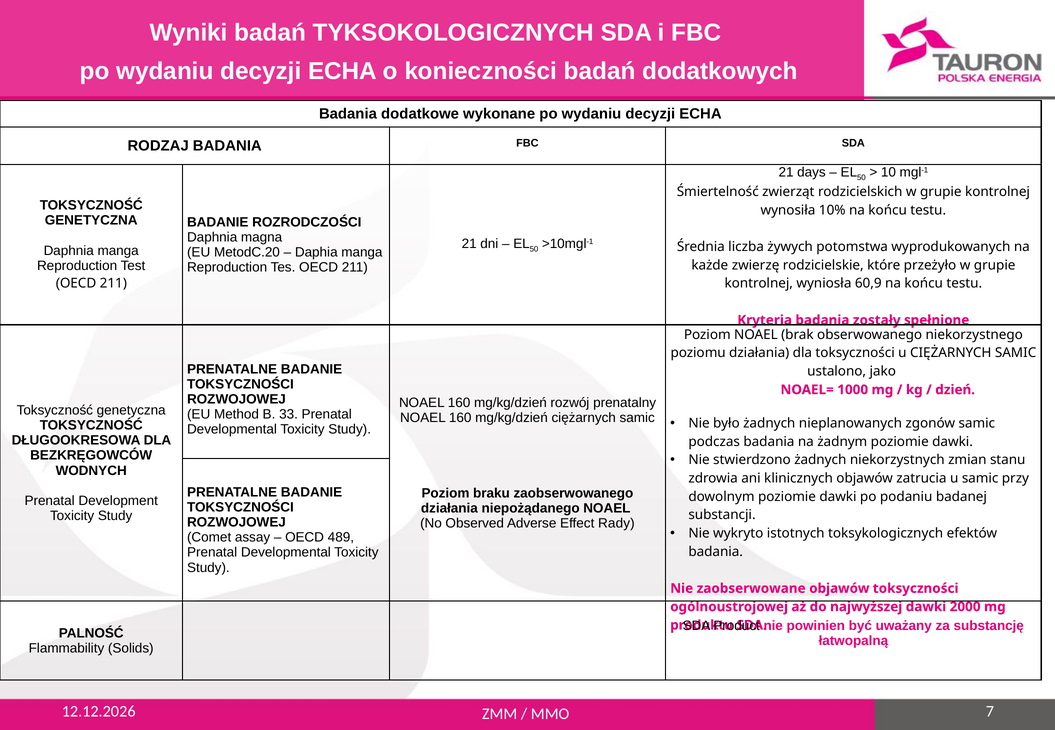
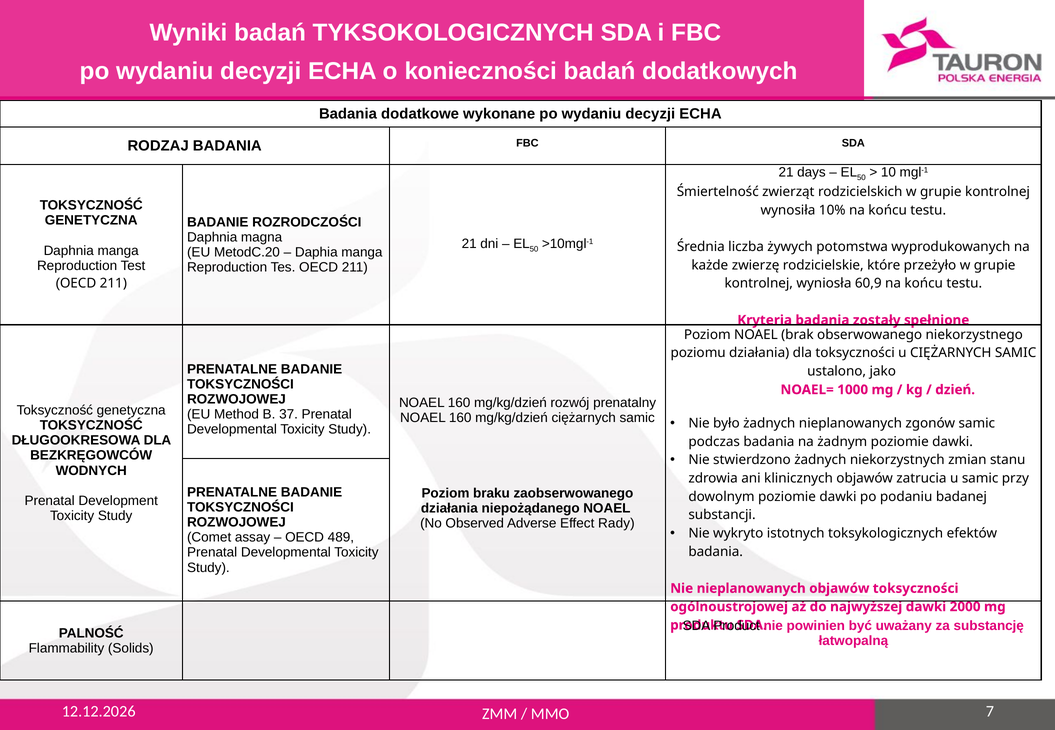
33: 33 -> 37 (289, 415)
Nie zaobserwowane: zaobserwowane -> nieplanowanych (751, 589)
